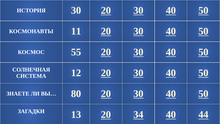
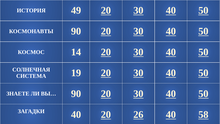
30: 30 -> 49 (76, 10)
11: 11 -> 90 (76, 31)
55: 55 -> 14 (76, 52)
12: 12 -> 19 (76, 73)
80: 80 -> 90 (76, 94)
ЗАГАДКИ 13: 13 -> 40 (76, 114)
34: 34 -> 26 (138, 114)
44: 44 -> 58 (203, 114)
